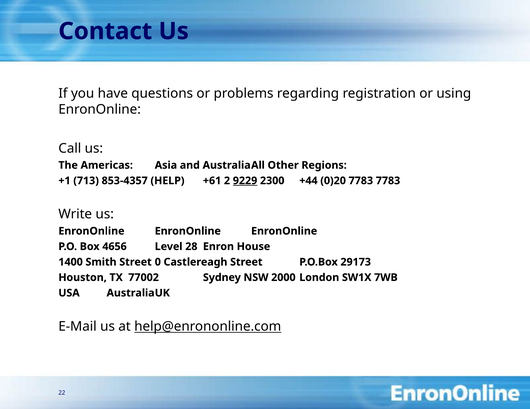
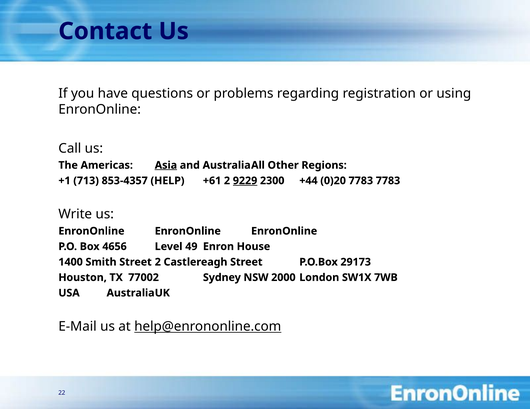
Asia underline: none -> present (166, 165)
28: 28 -> 49 (191, 247)
Street 0: 0 -> 2 (158, 262)
